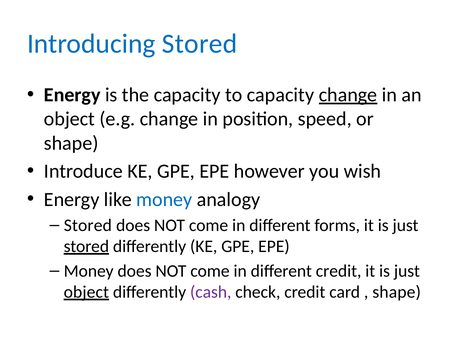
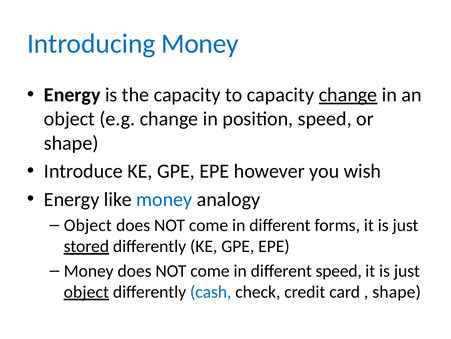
Introducing Stored: Stored -> Money (200, 44)
Stored: Stored -> Object (88, 225)
different credit: credit -> speed (339, 270)
cash colour: purple -> blue (211, 291)
